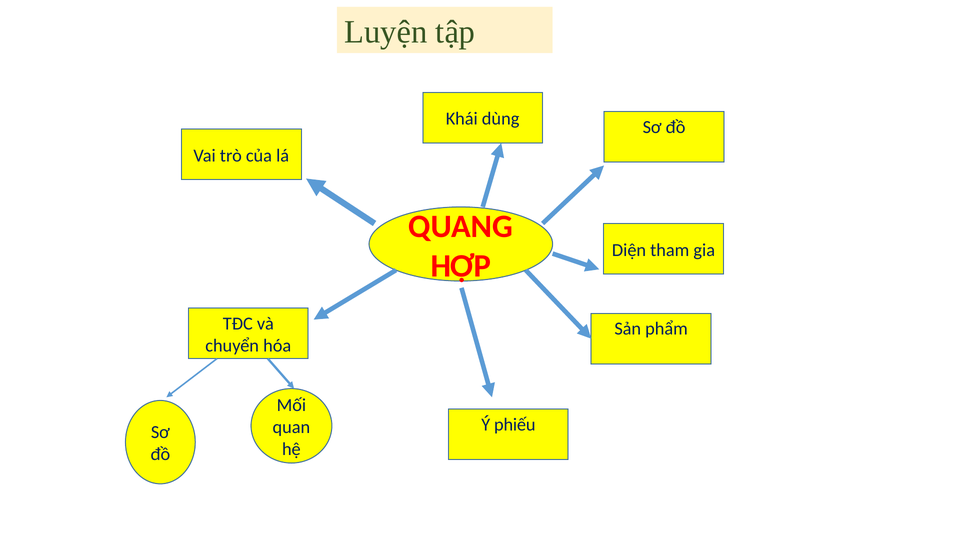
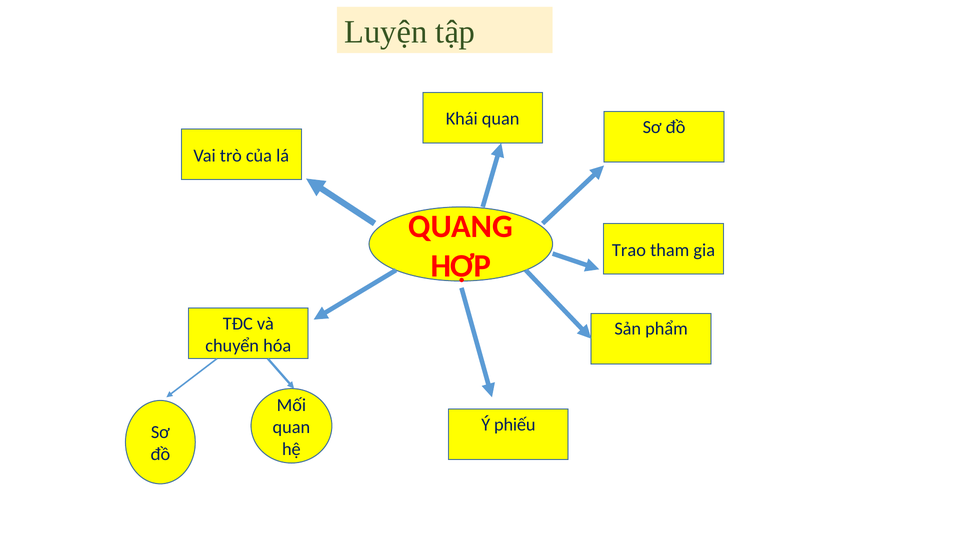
Khái dùng: dùng -> quan (501, 119)
Diện: Diện -> Trao (629, 250)
